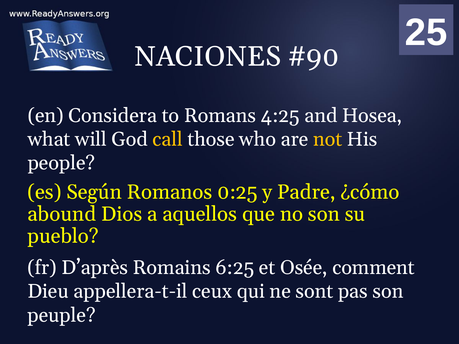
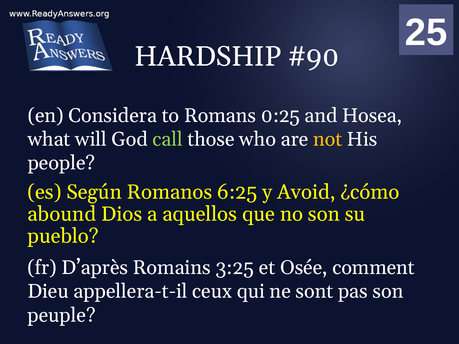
NACIONES: NACIONES -> HARDSHIP (208, 57)
4:25: 4:25 -> 0:25 (280, 116)
call colour: yellow -> light green (168, 139)
0:25: 0:25 -> 6:25 (237, 192)
Padre: Padre -> Avoid (306, 192)
6:25: 6:25 -> 3:25 (235, 268)
